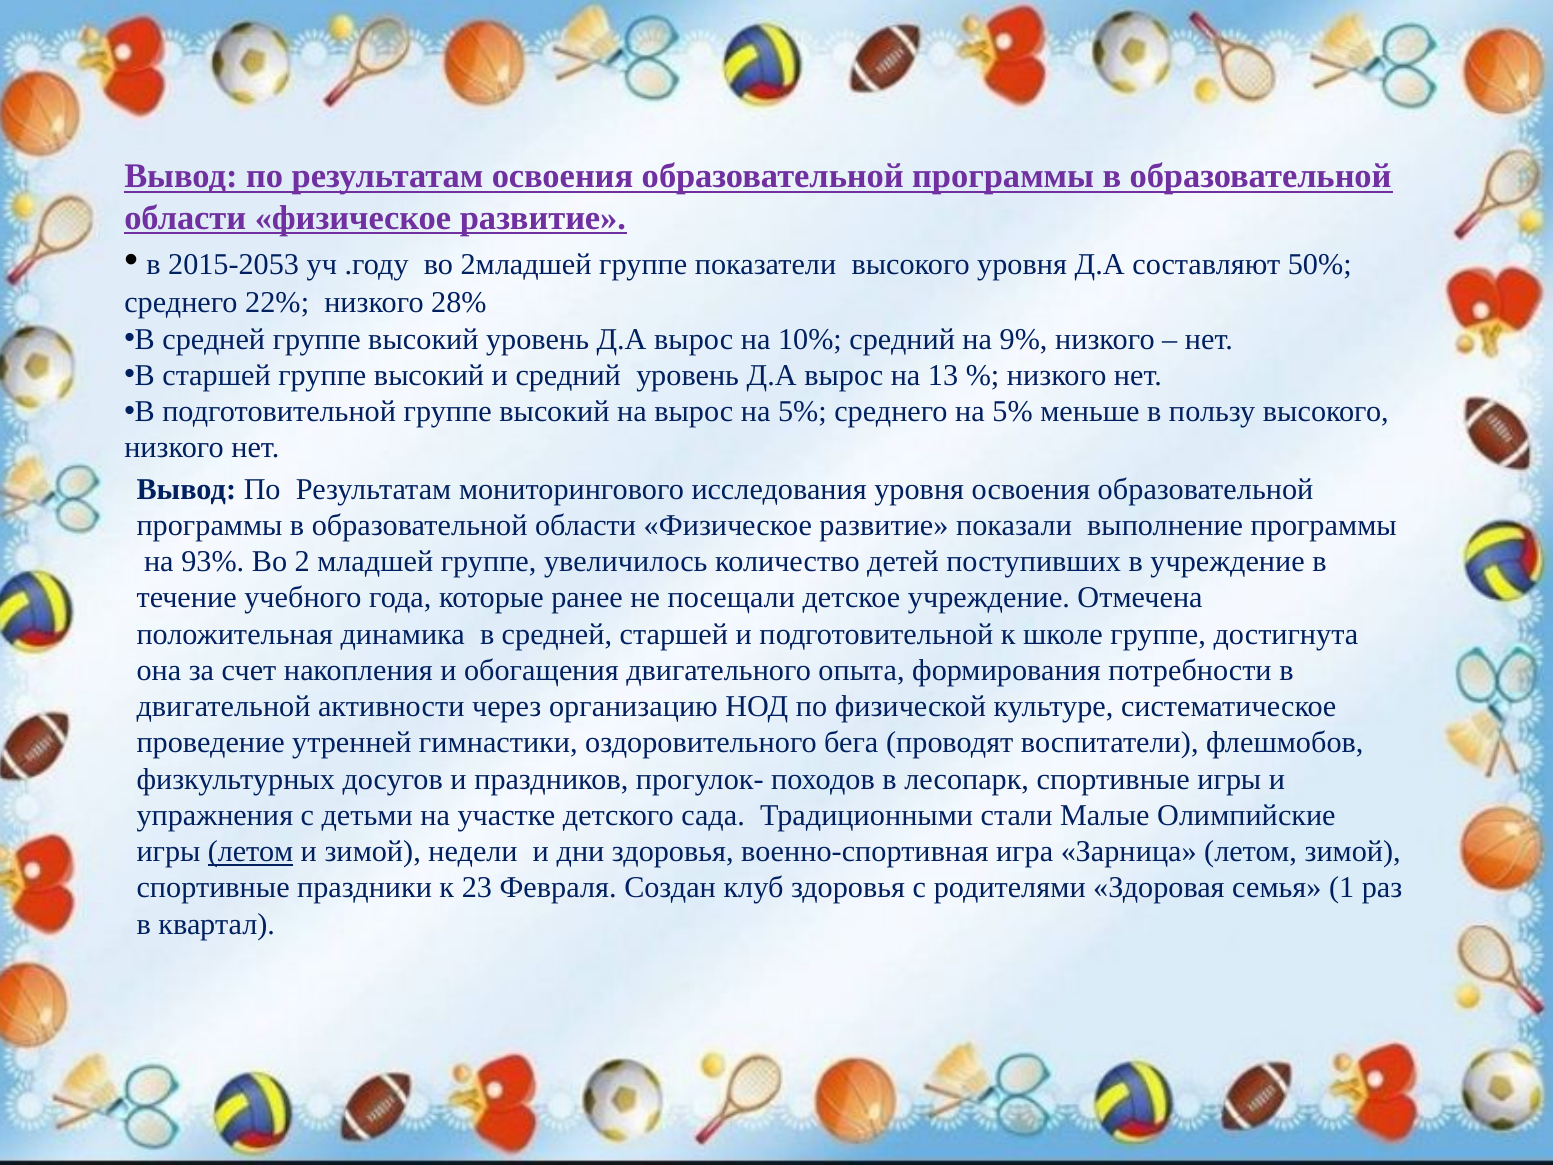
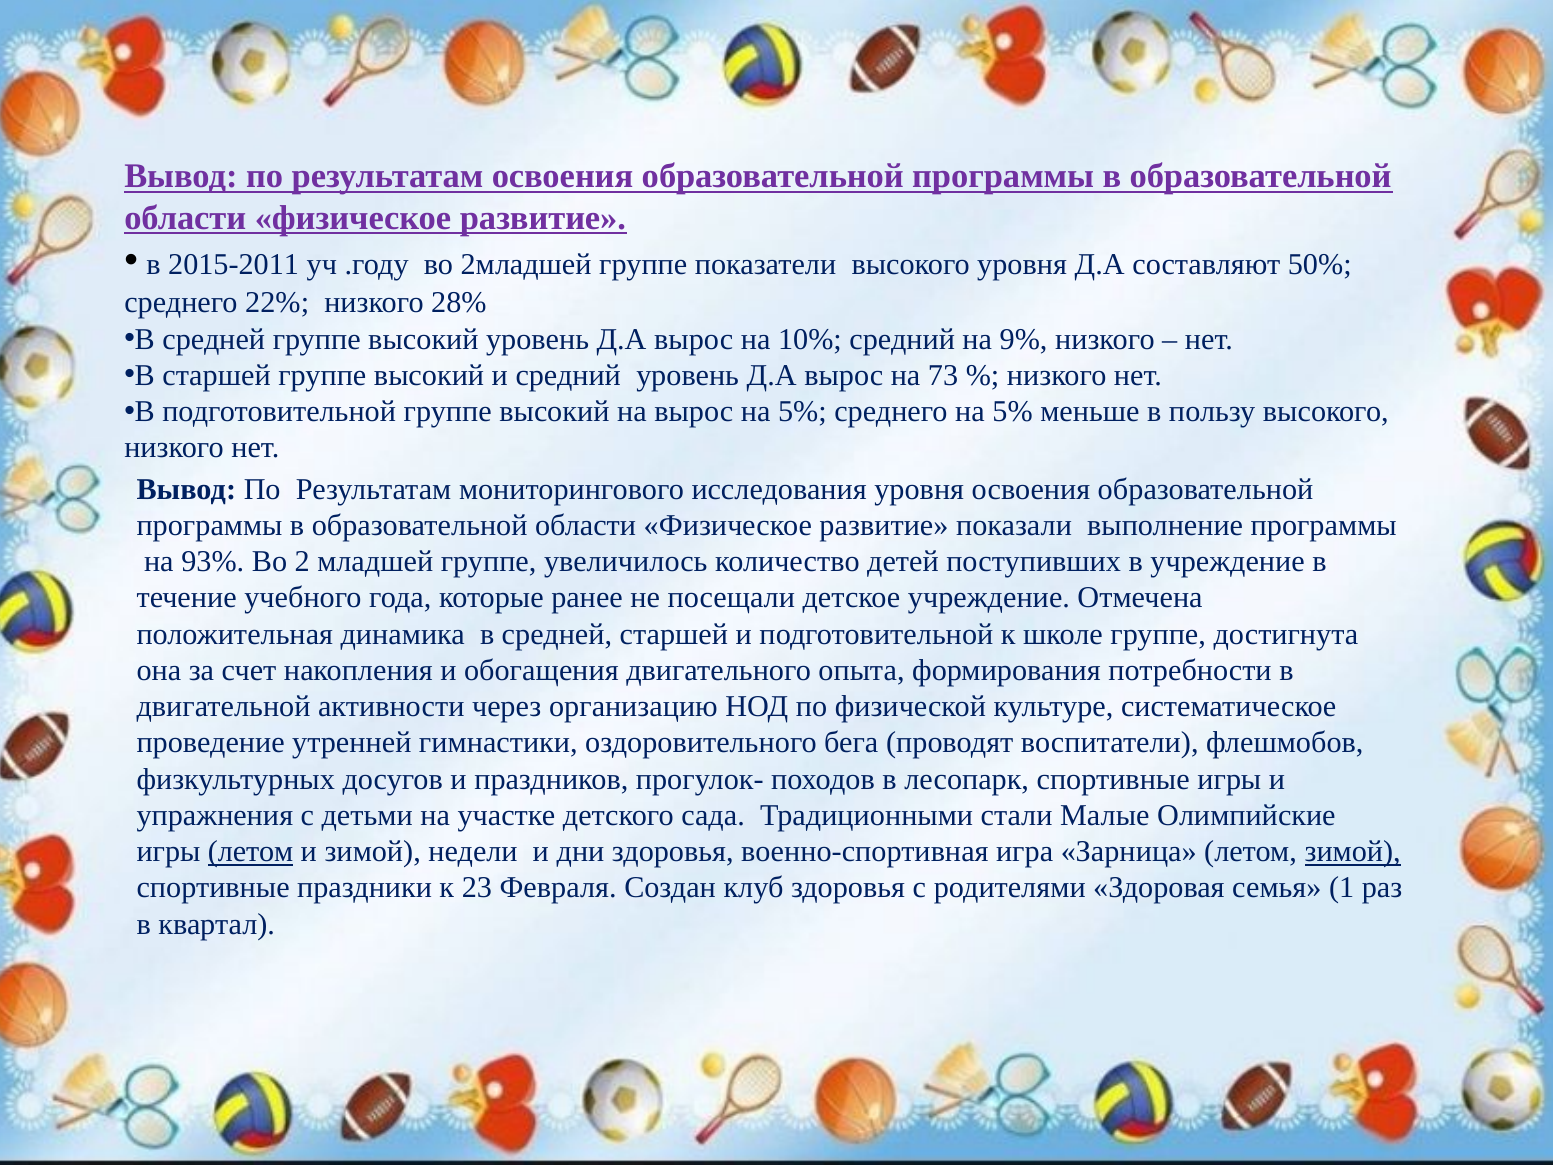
2015-2053: 2015-2053 -> 2015-2011 (234, 265)
13: 13 -> 73 (943, 375)
зимой underline: none -> present (1353, 852)
